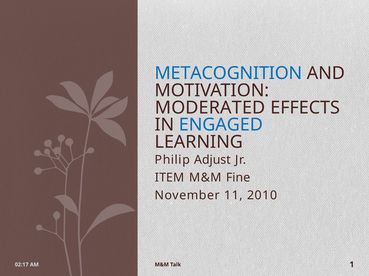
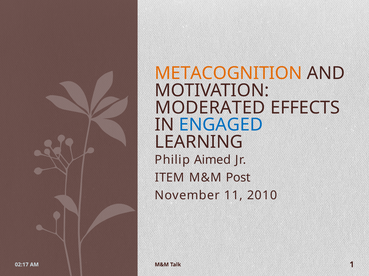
METACOGNITION colour: blue -> orange (228, 73)
Adjust: Adjust -> Aimed (213, 160)
Fine: Fine -> Post (238, 178)
